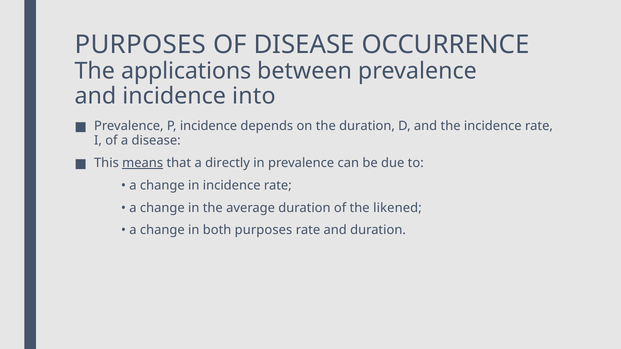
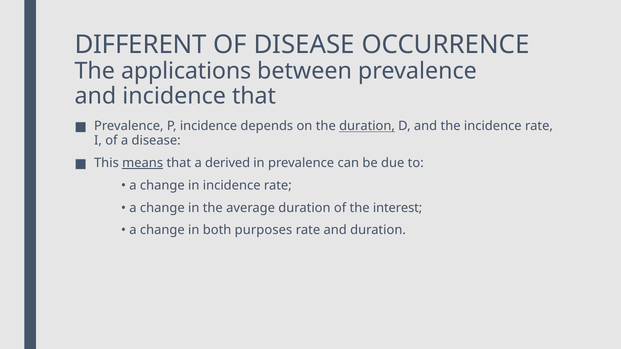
PURPOSES: PURPOSES -> DIFFERENT (141, 45)
incidence into: into -> that (254, 96)
duration underline: none -> present (367, 126)
directly: directly -> derived (228, 163)
likened: likened -> interest (398, 208)
